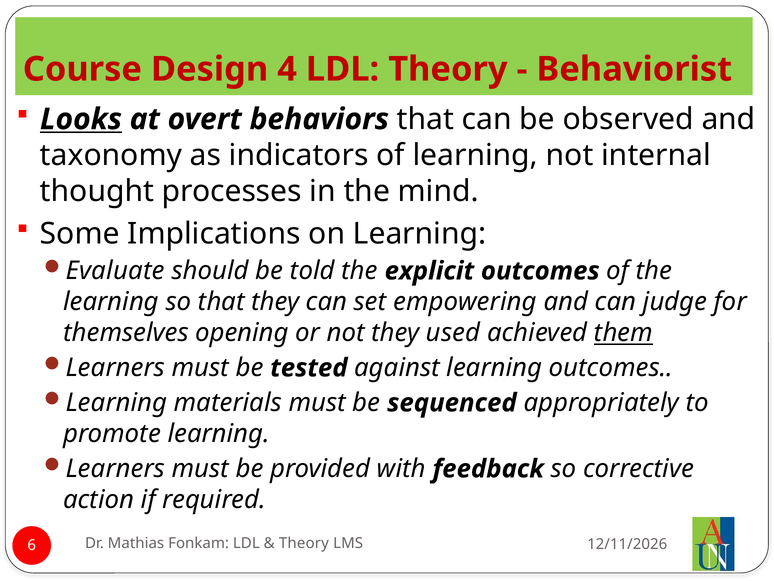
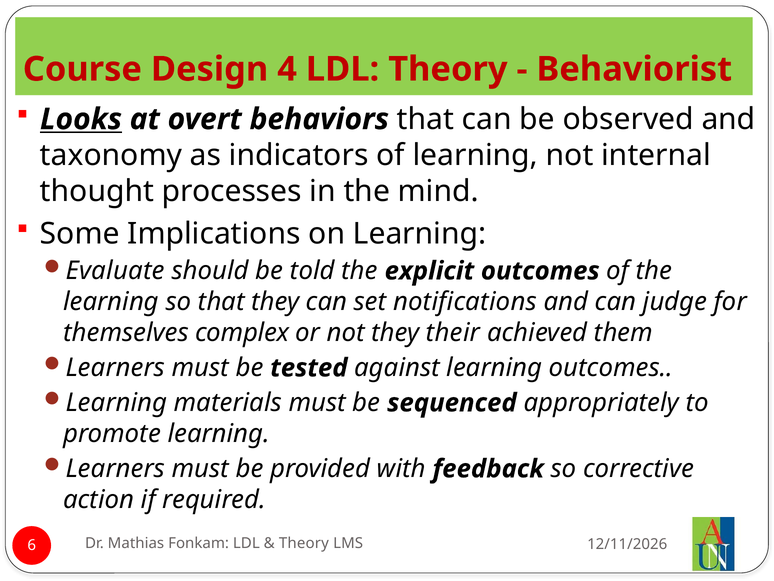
empowering: empowering -> notifications (465, 302)
opening: opening -> complex (242, 333)
used: used -> their (453, 333)
them underline: present -> none (623, 333)
